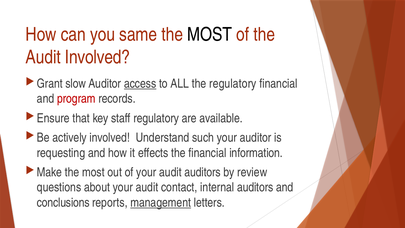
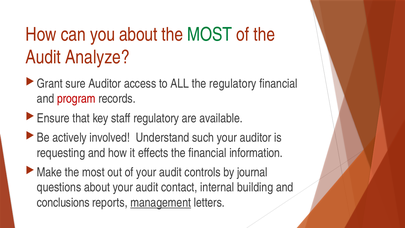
you same: same -> about (138, 34)
MOST colour: black -> green (210, 34)
Audit Involved: Involved -> Analyze (97, 57)
slow: slow -> sure (76, 84)
access underline: present -> none (140, 84)
audit auditors: auditors -> controls (203, 172)
review: review -> journal (252, 172)
internal auditors: auditors -> building (255, 187)
